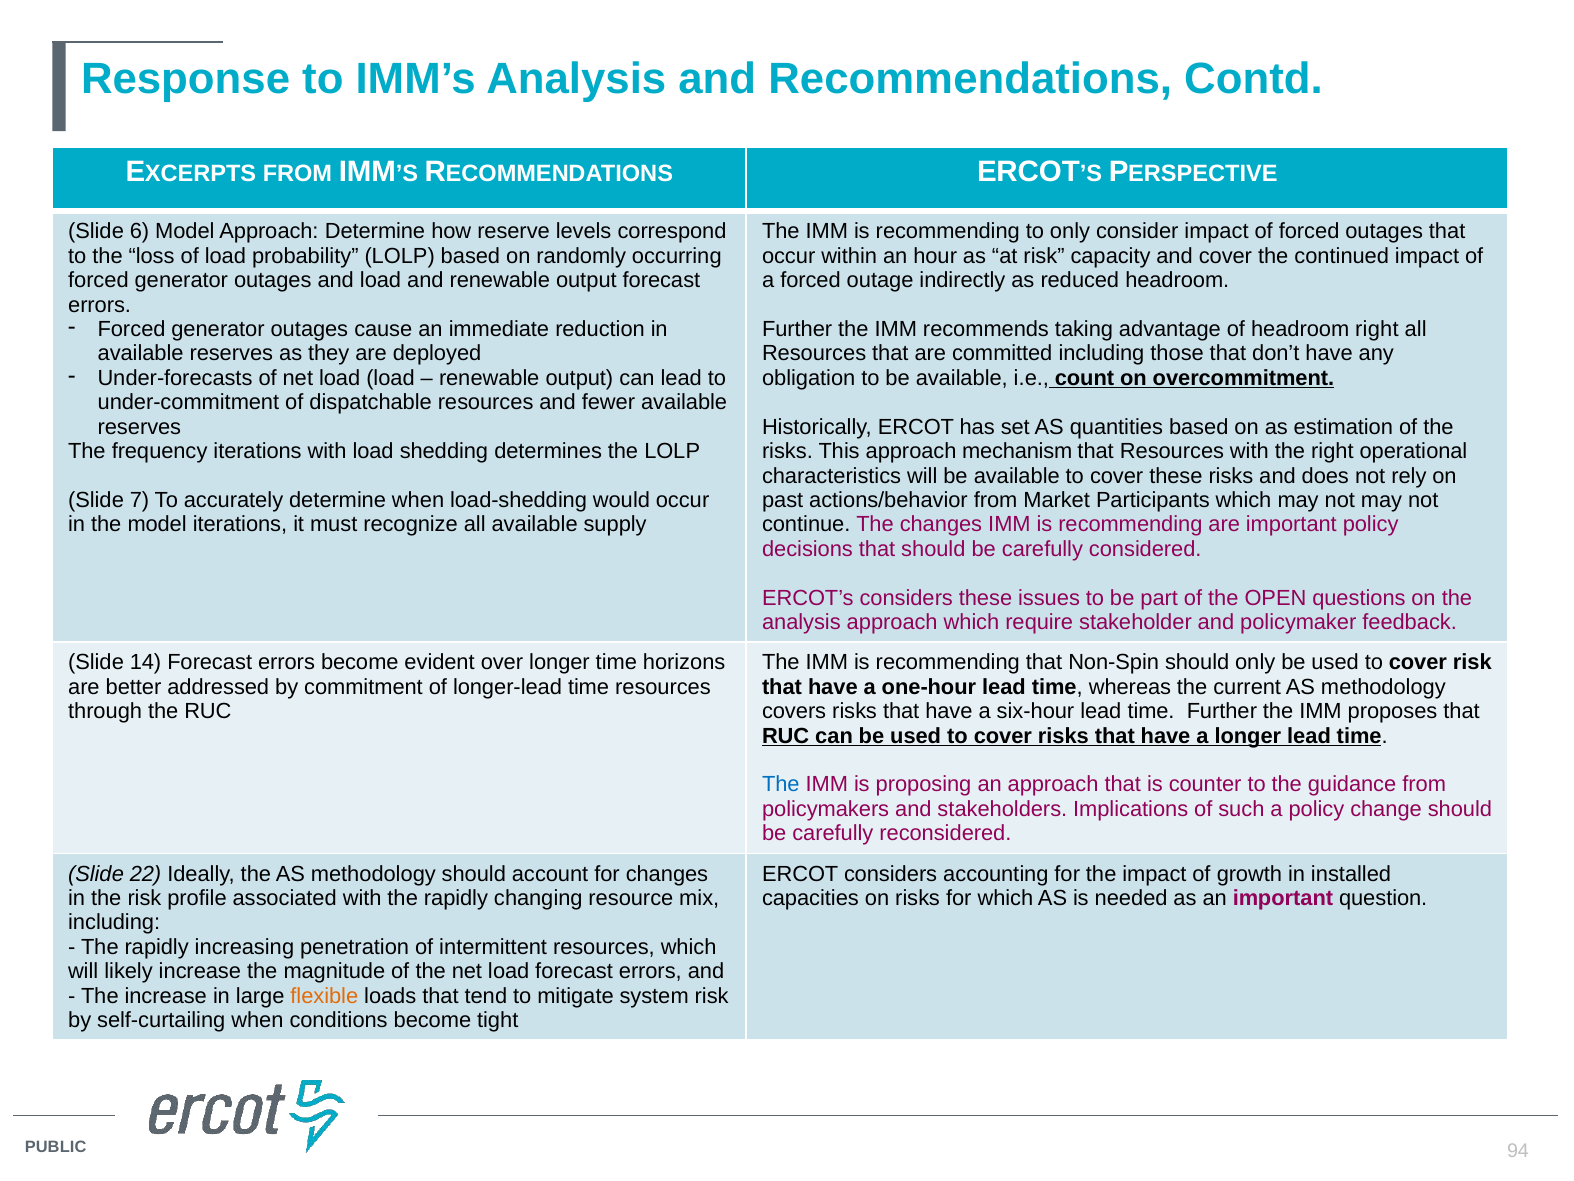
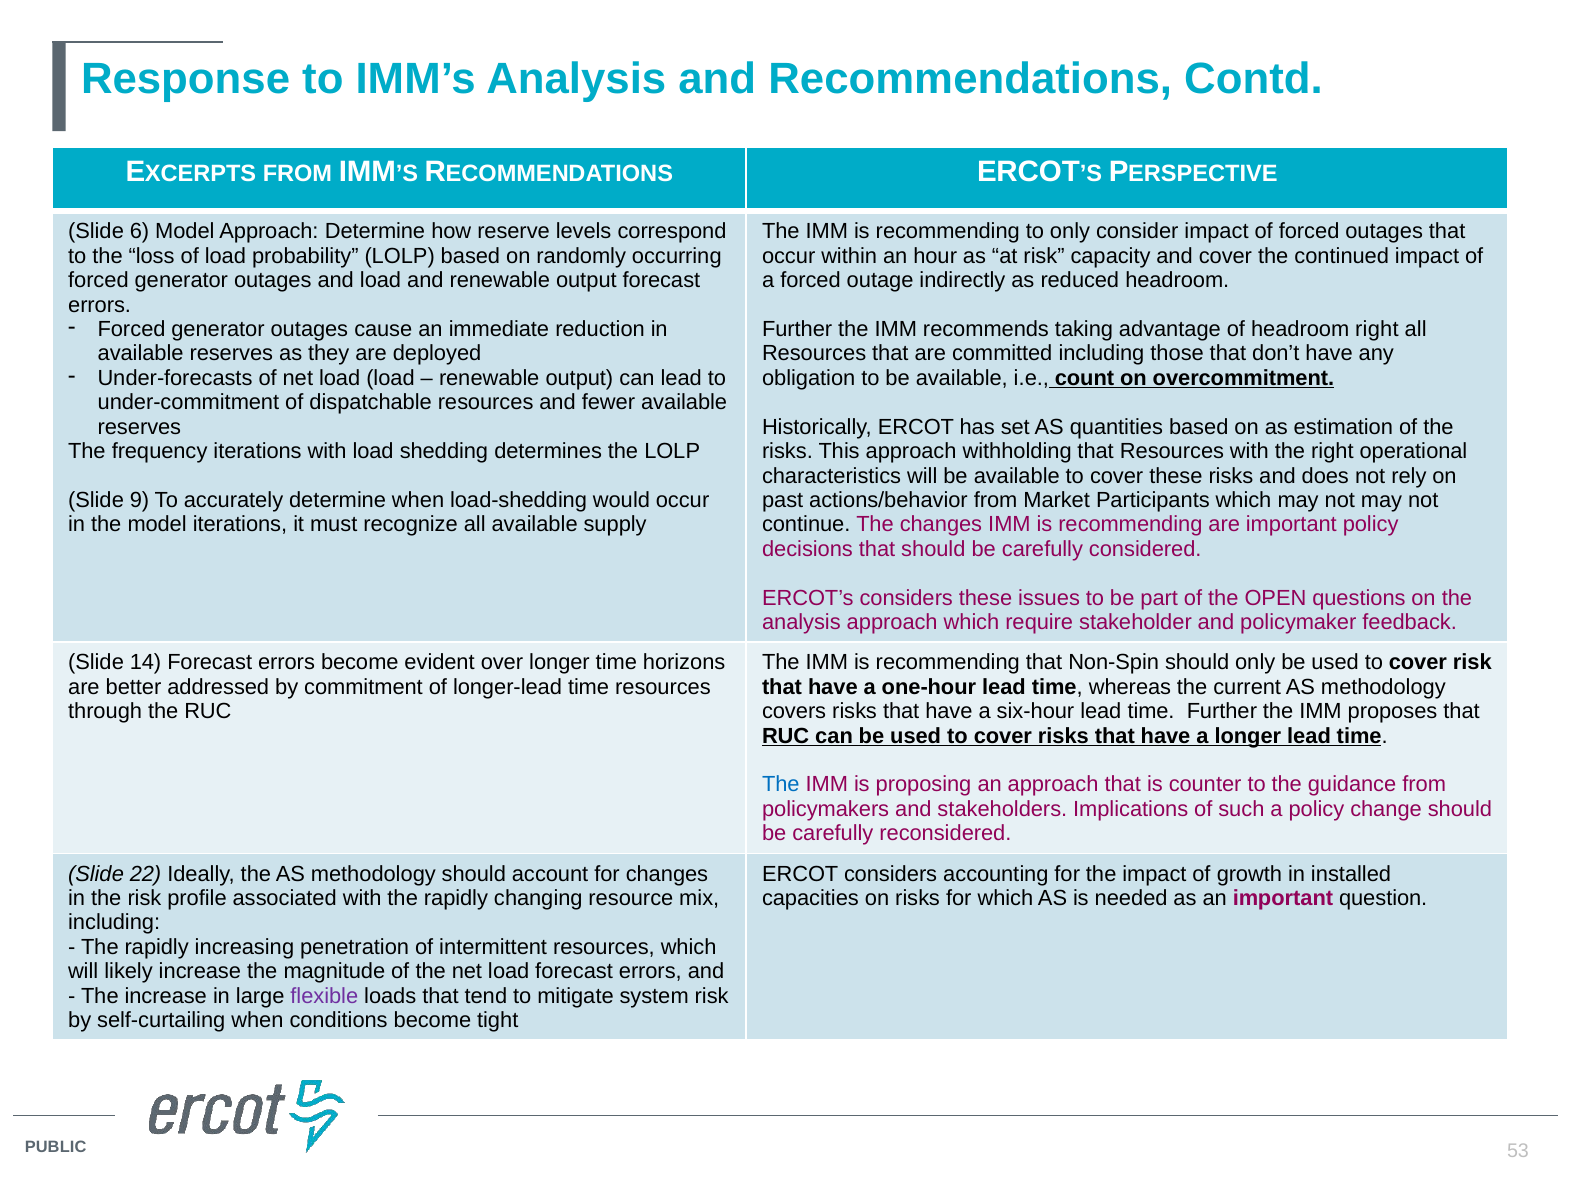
mechanism: mechanism -> withholding (1017, 451)
7: 7 -> 9 (140, 500)
flexible colour: orange -> purple (324, 996)
94: 94 -> 53 (1518, 1150)
